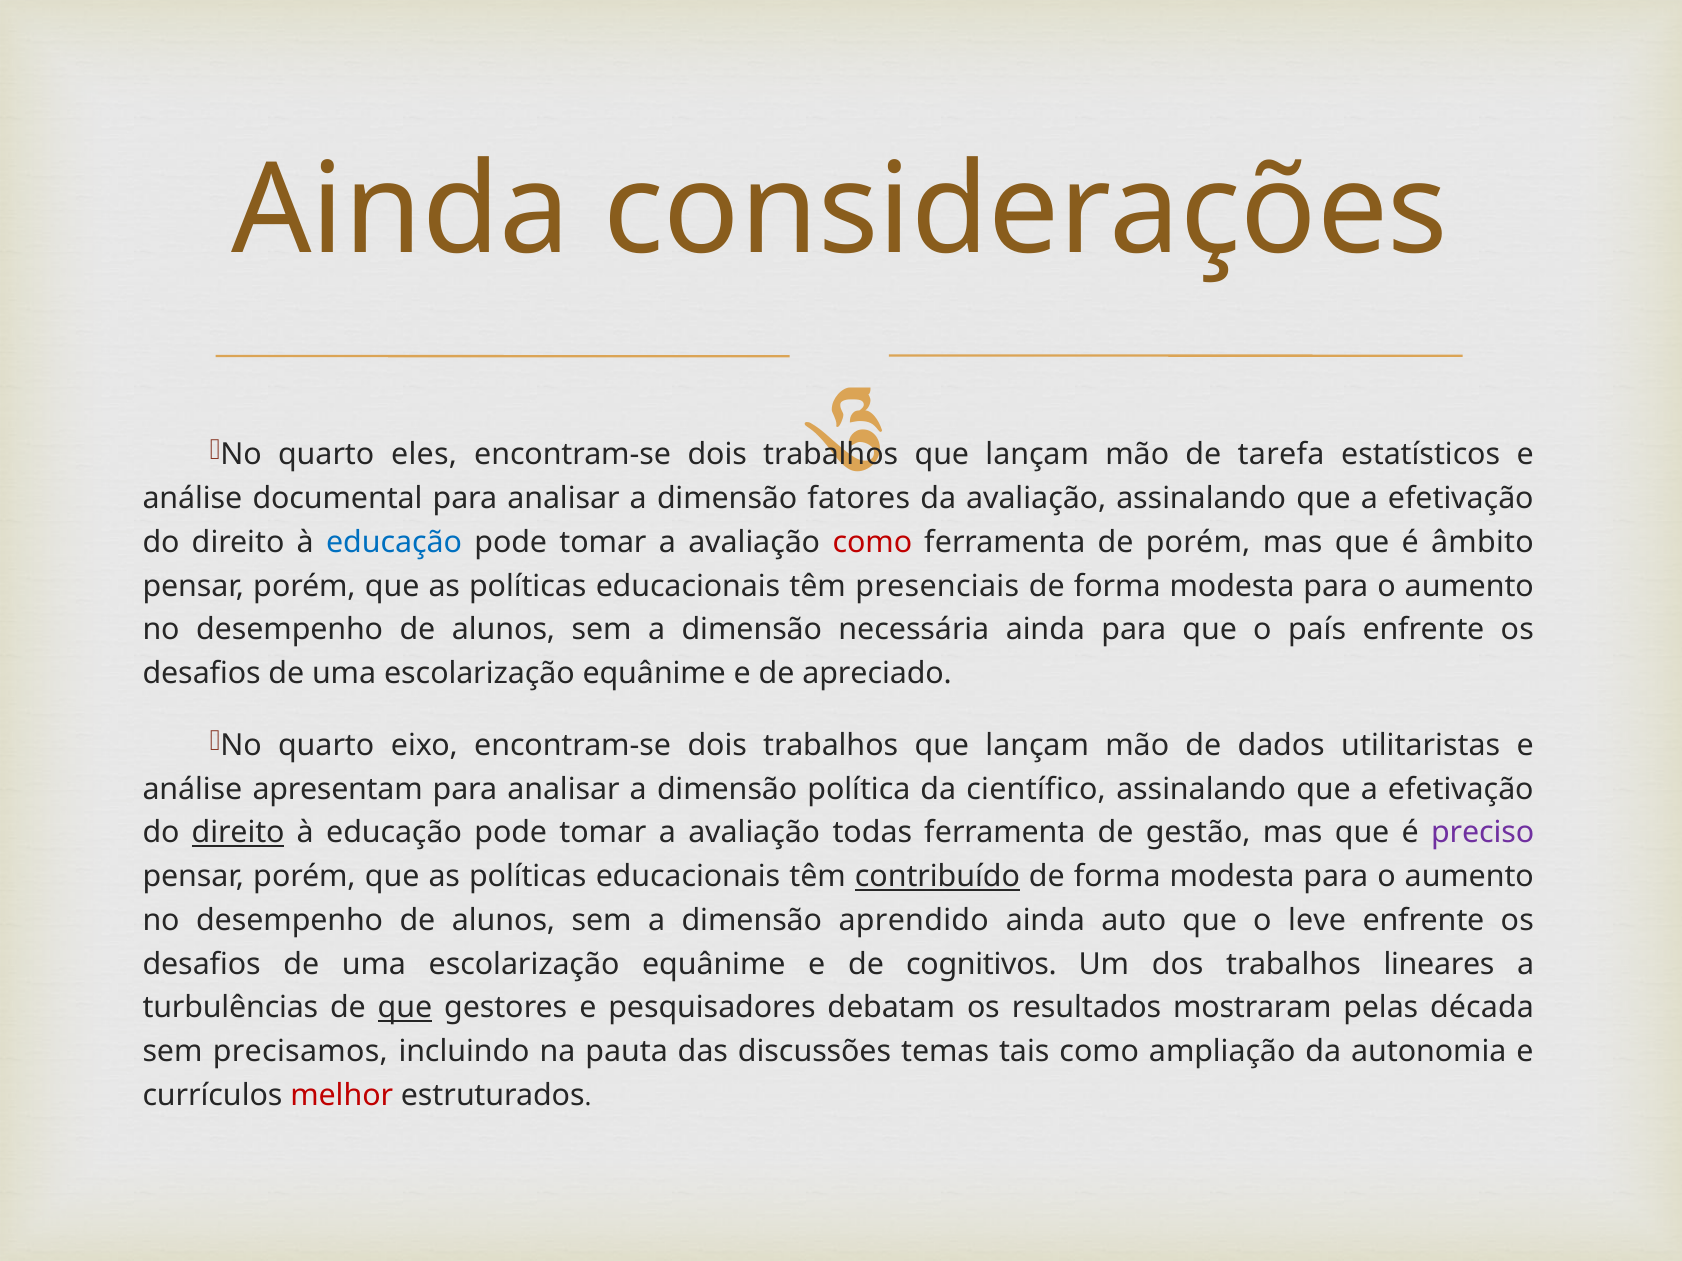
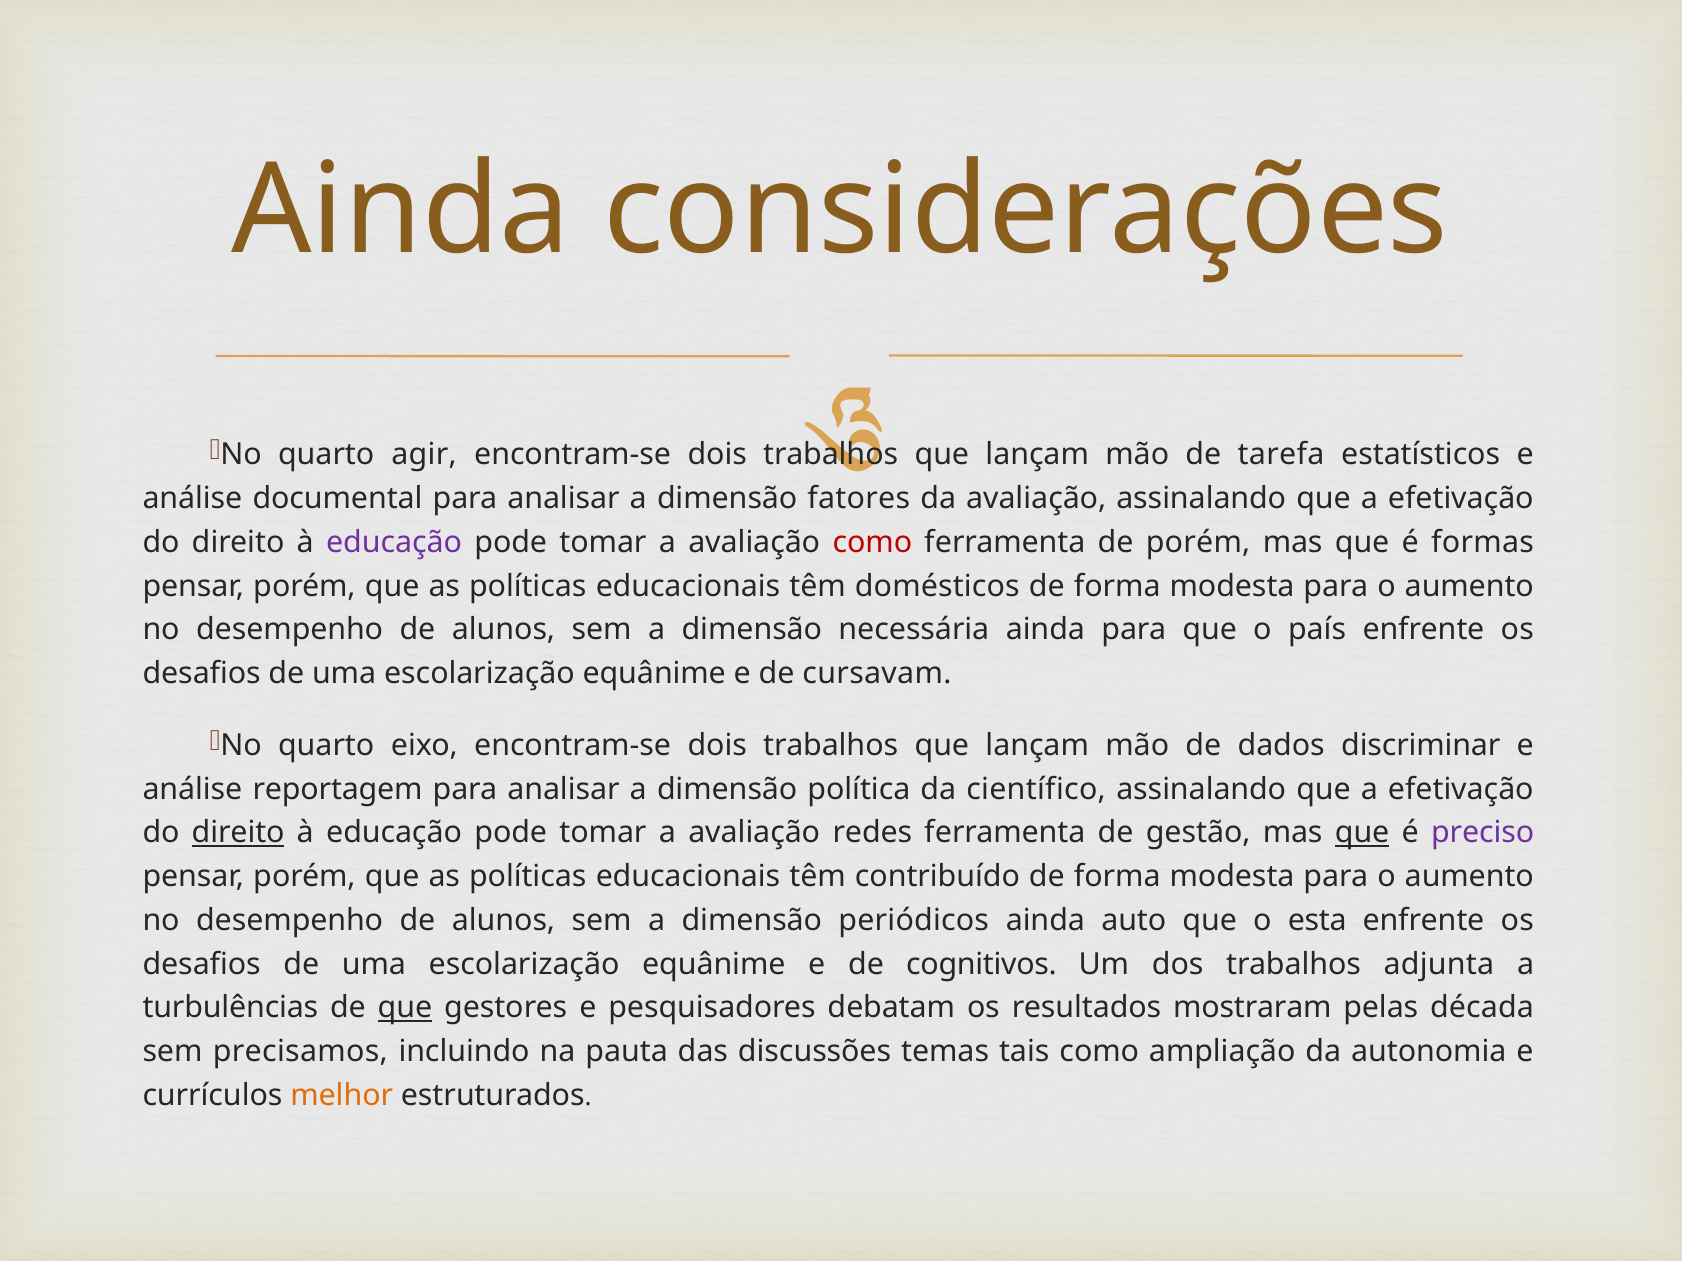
eles: eles -> agir (424, 455)
educação colour: blue -> purple (394, 542)
âmbito: âmbito -> formas (1483, 542)
presenciais: presenciais -> domésticos (937, 586)
apreciado: apreciado -> cursavam (877, 674)
utilitaristas: utilitaristas -> discriminar (1421, 746)
apresentam: apresentam -> reportagem (338, 789)
todas: todas -> redes (872, 833)
que underline: none -> present (1362, 833)
contribuído underline: present -> none (937, 877)
aprendido: aprendido -> periódicos (914, 921)
leve: leve -> esta (1317, 921)
lineares: lineares -> adjunta (1439, 964)
melhor colour: red -> orange (342, 1096)
